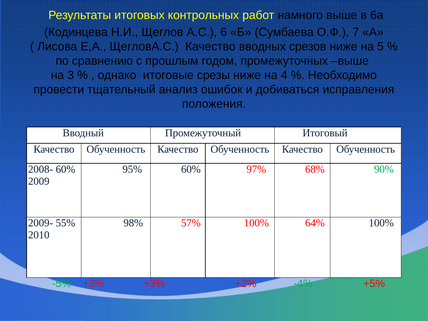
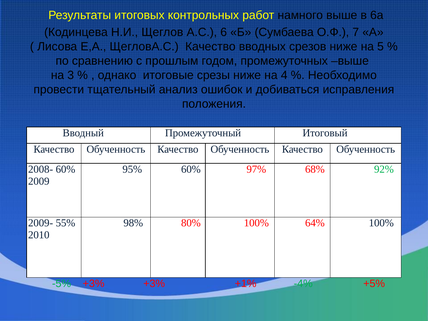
90%: 90% -> 92% (384, 169)
57%: 57% -> 80% (191, 223)
+2%: +2% -> +1% (246, 284)
